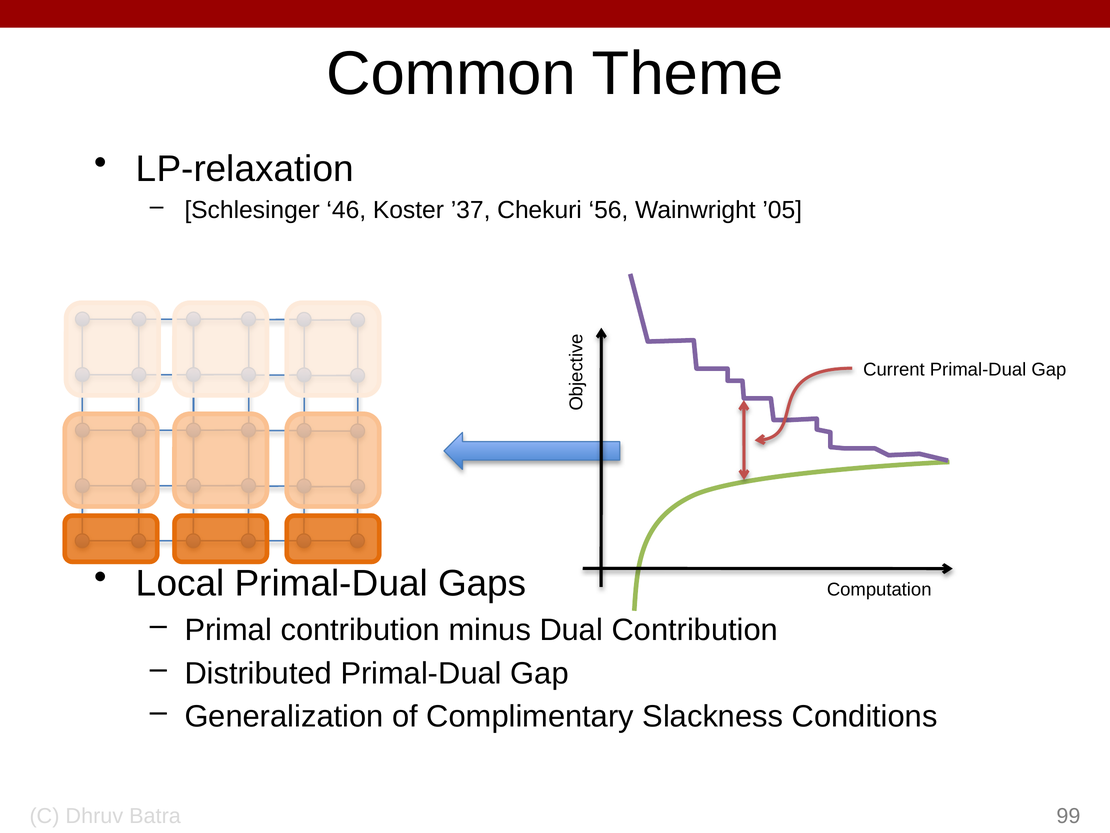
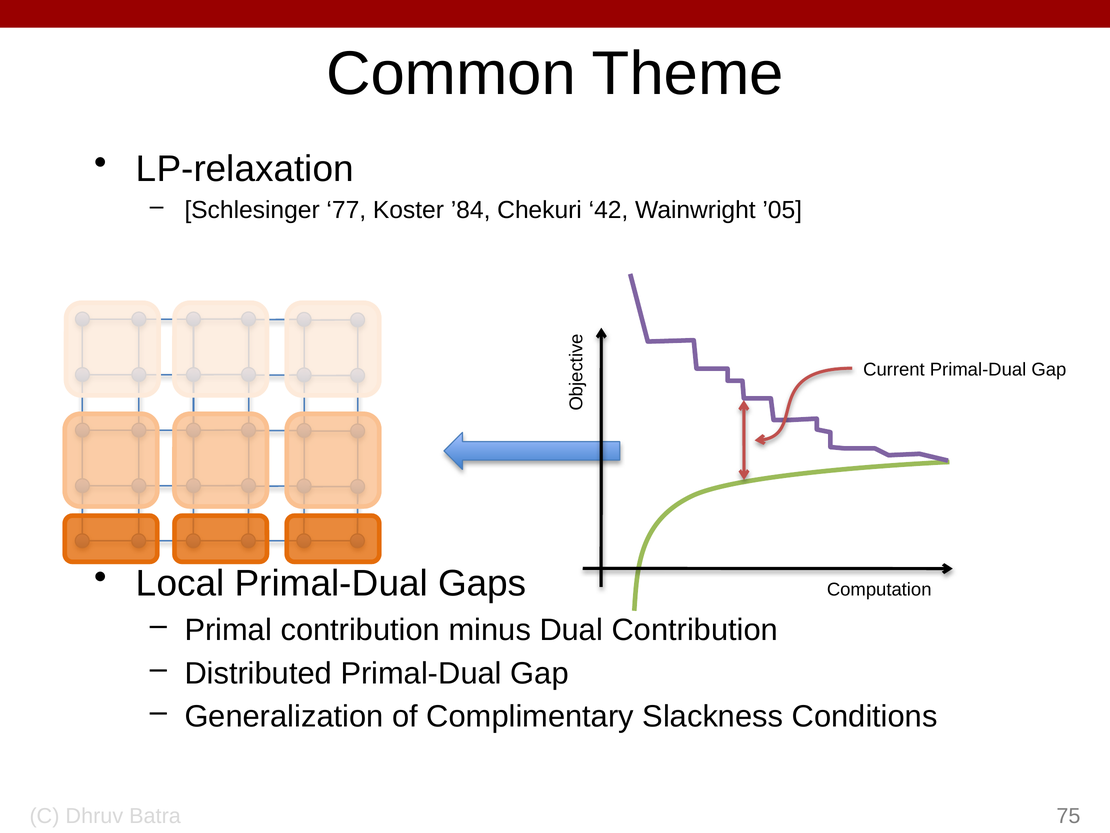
46: 46 -> 77 (346, 210)
’37: ’37 -> ’84 (471, 210)
56: 56 -> 42 (608, 210)
99: 99 -> 75 (1068, 815)
